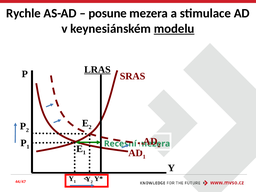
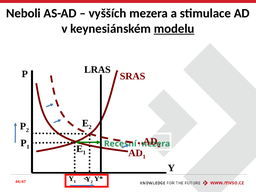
Rychle: Rychle -> Neboli (23, 13)
posune: posune -> vyšších (108, 13)
LRAS underline: present -> none (97, 70)
